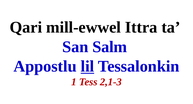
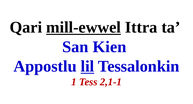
mill-ewwel underline: none -> present (84, 27)
Salm: Salm -> Kien (110, 47)
2,1-3: 2,1-3 -> 2,1-1 (111, 82)
